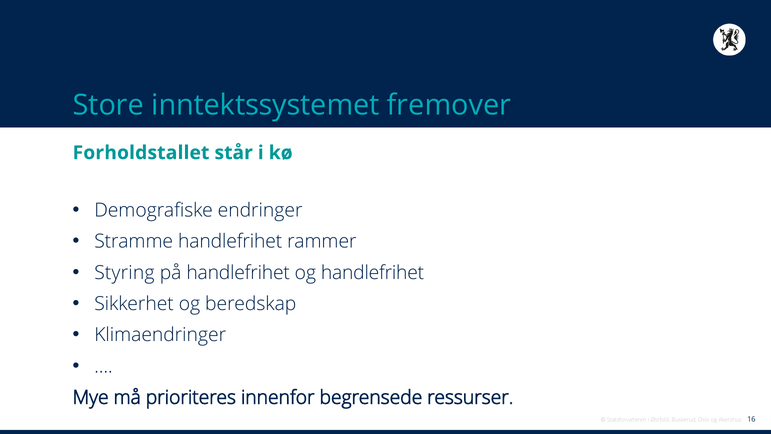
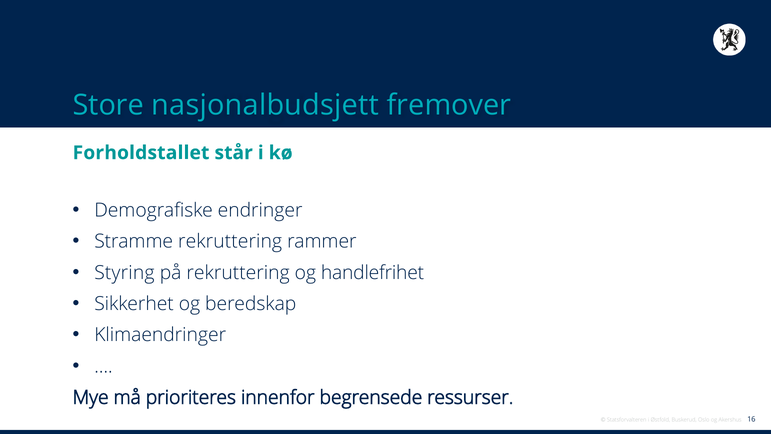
inntektssystemet: inntektssystemet -> nasjonalbudsjett (265, 105)
Stramme handlefrihet: handlefrihet -> rekruttering (230, 241)
på handlefrihet: handlefrihet -> rekruttering (238, 273)
